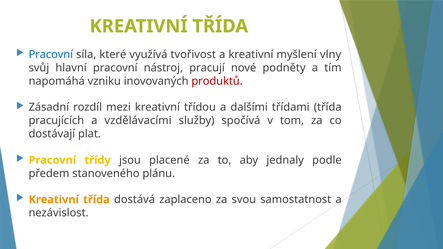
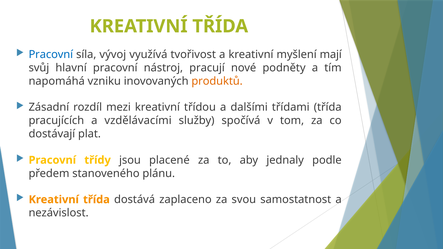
které: které -> vývoj (113, 55)
vlny: vlny -> mají (331, 55)
produktů colour: red -> orange (217, 81)
